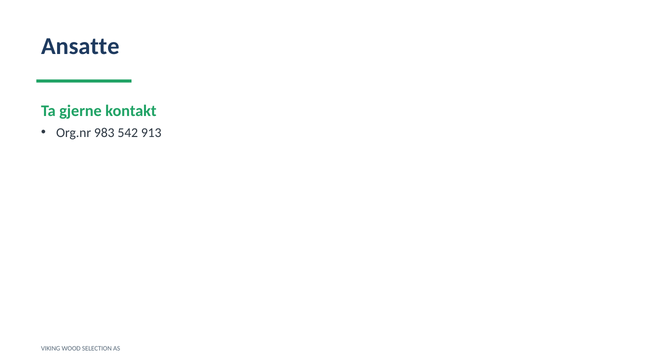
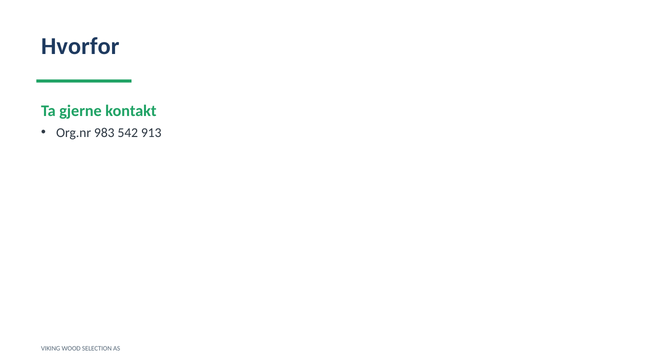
Ansatte: Ansatte -> Hvorfor (80, 46)
